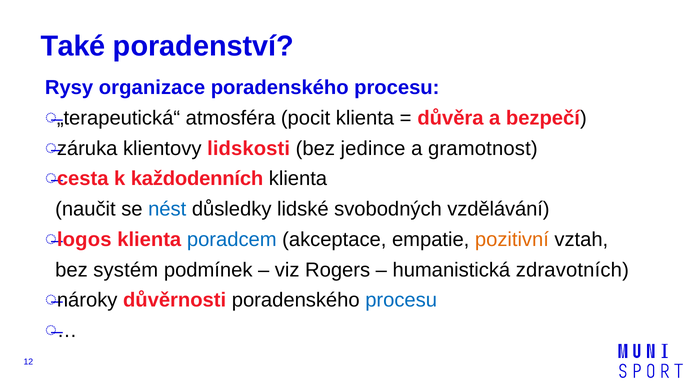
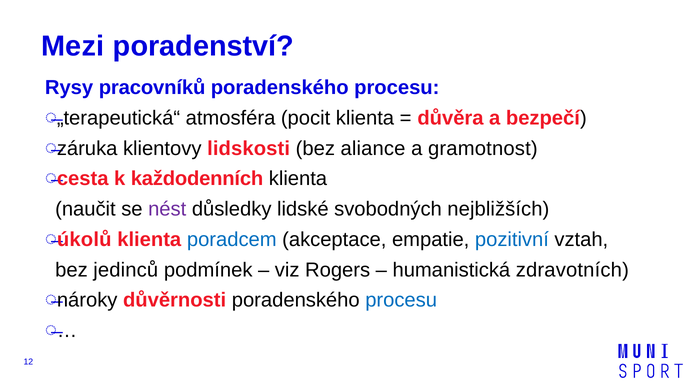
Také: Také -> Mezi (73, 46)
organizace: organizace -> pracovníků (152, 88)
jedince: jedince -> aliance (373, 148)
nést colour: blue -> purple (167, 209)
vzdělávání: vzdělávání -> nejbližších (498, 209)
logos: logos -> úkolů (84, 239)
pozitivní colour: orange -> blue (512, 239)
systém: systém -> jedinců (126, 270)
